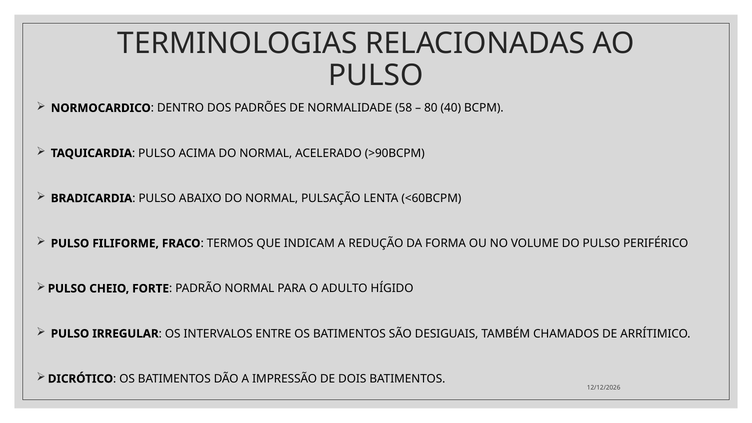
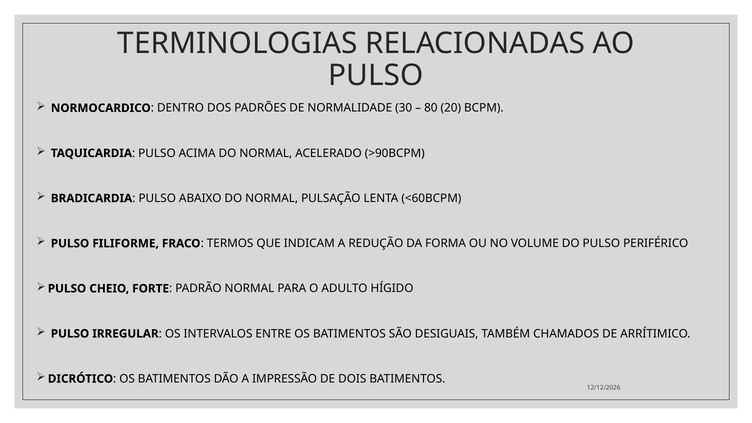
58: 58 -> 30 (404, 108)
40: 40 -> 20 (451, 108)
